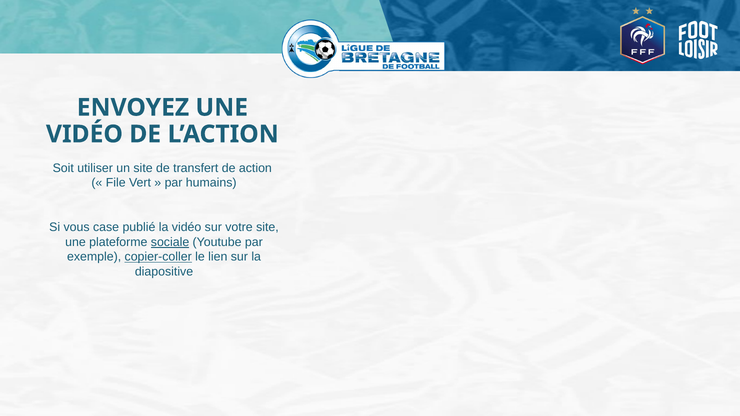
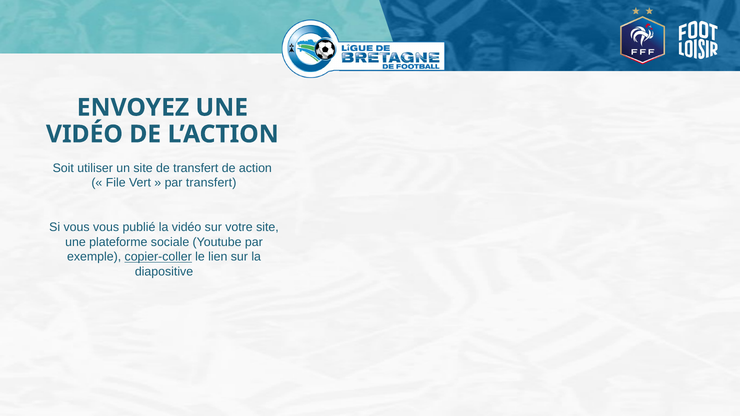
par humains: humains -> transfert (211, 183)
vous case: case -> vous (106, 227)
sociale underline: present -> none (170, 242)
